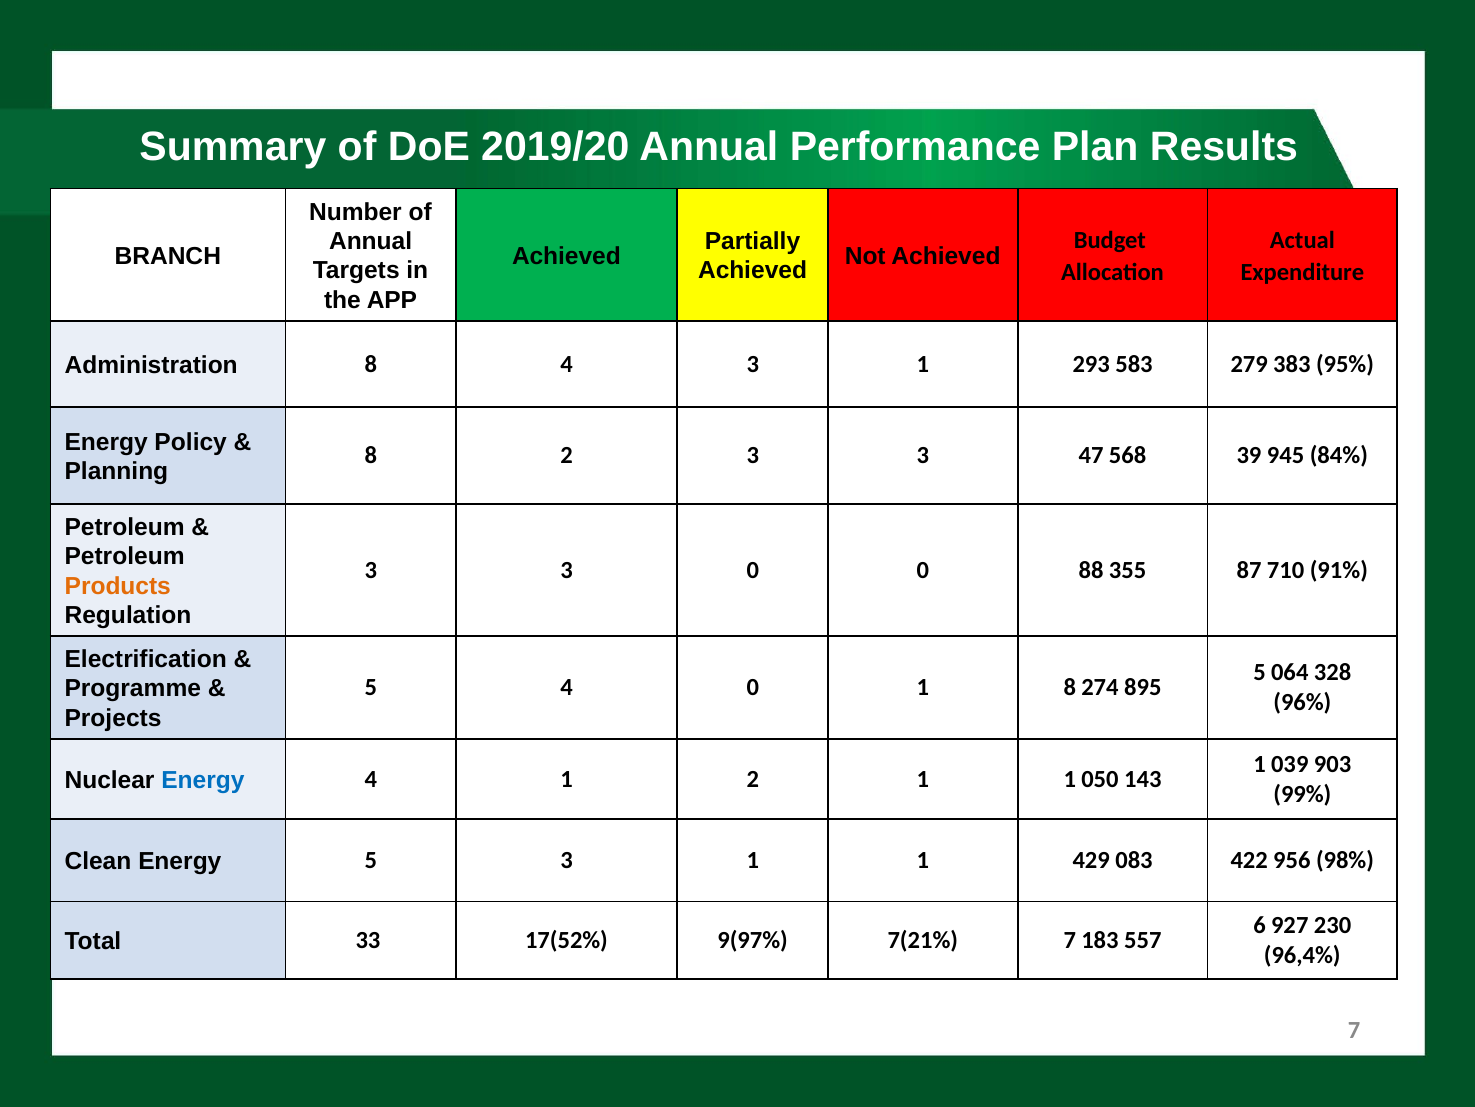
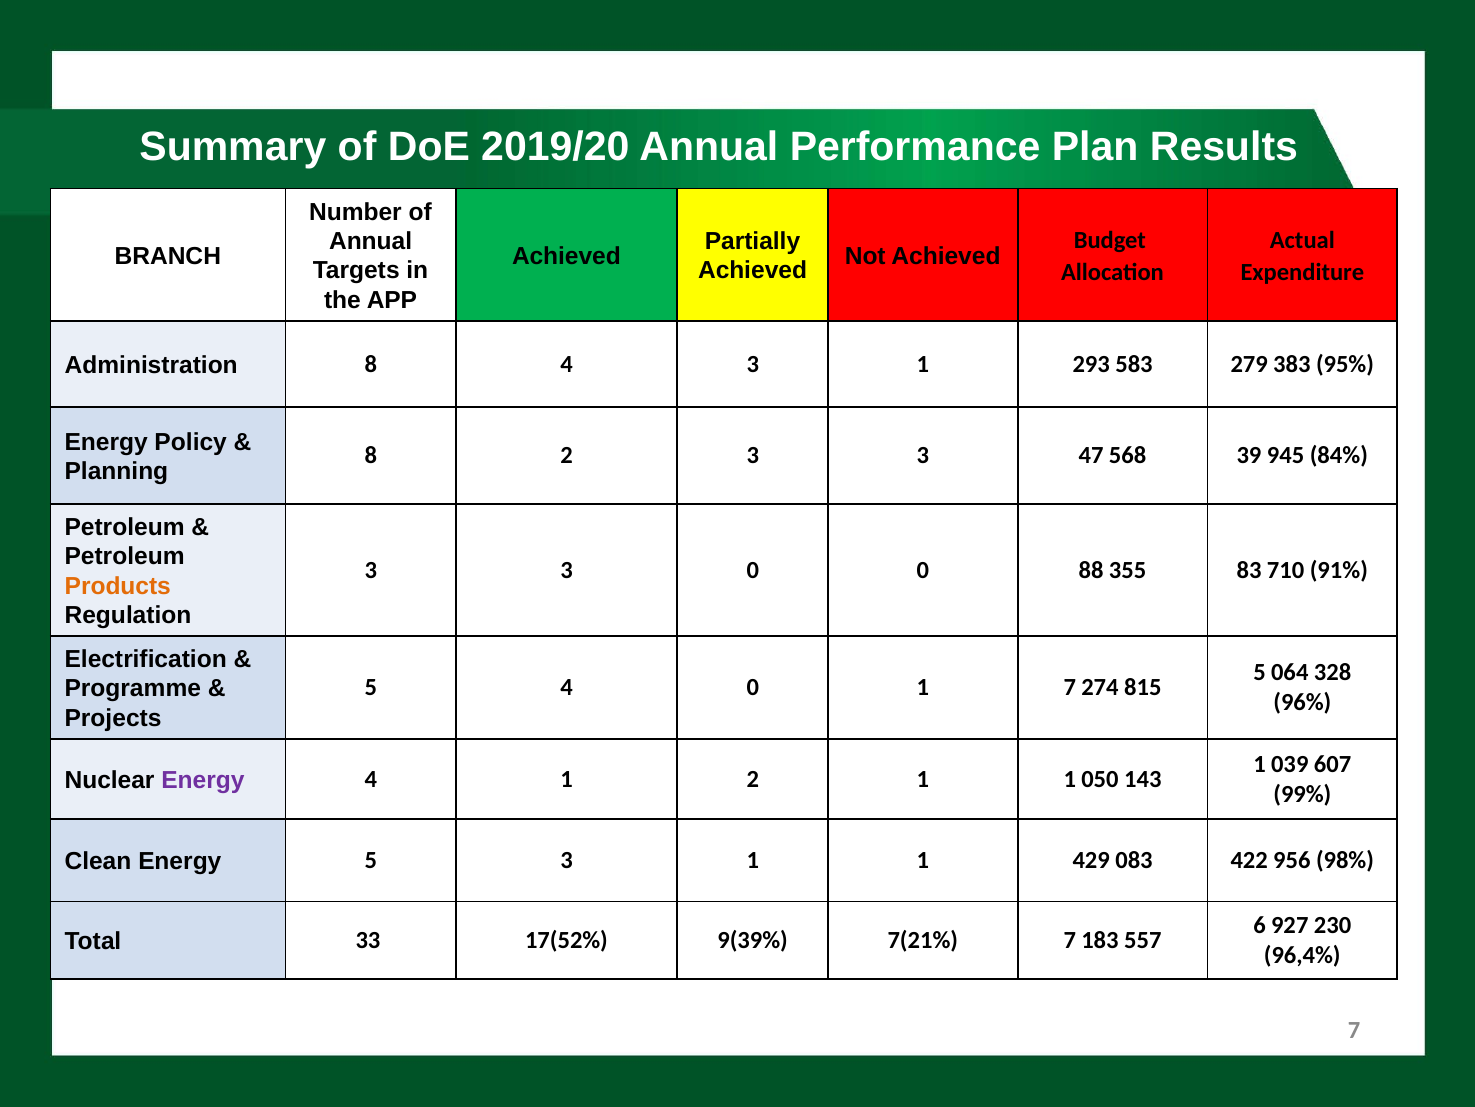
87: 87 -> 83 (1249, 570)
1 8: 8 -> 7 (1070, 687)
895: 895 -> 815 (1143, 687)
903: 903 -> 607 (1333, 764)
Energy colour: blue -> purple (203, 780)
9(97%: 9(97% -> 9(39% (753, 940)
